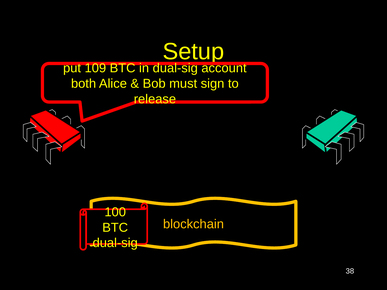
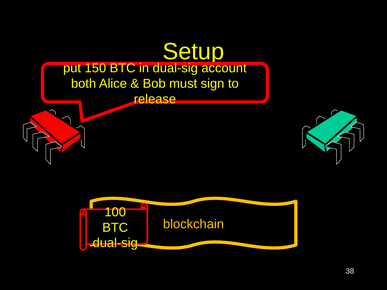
109: 109 -> 150 (95, 68)
